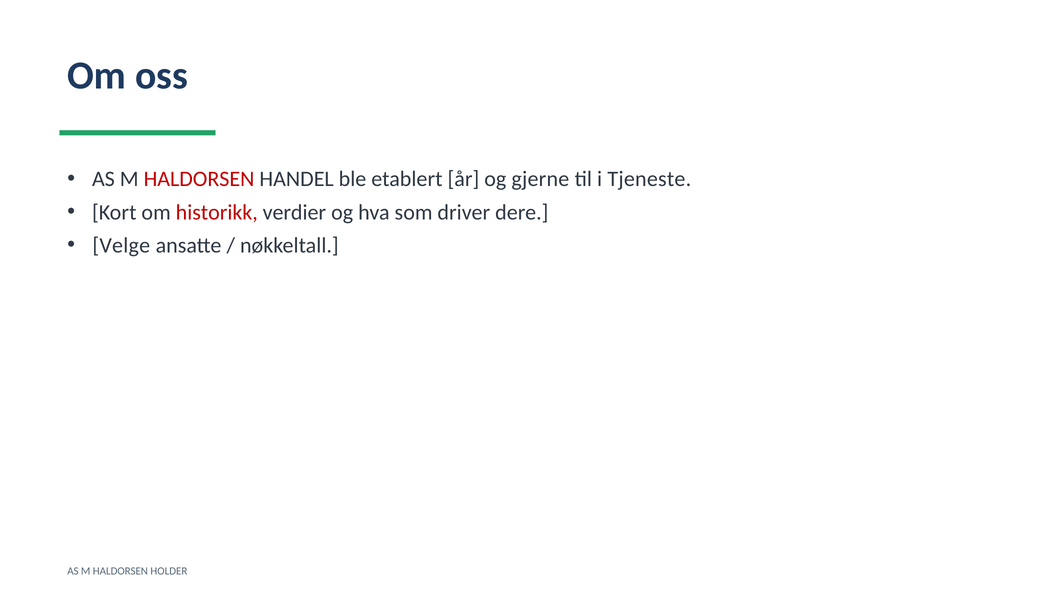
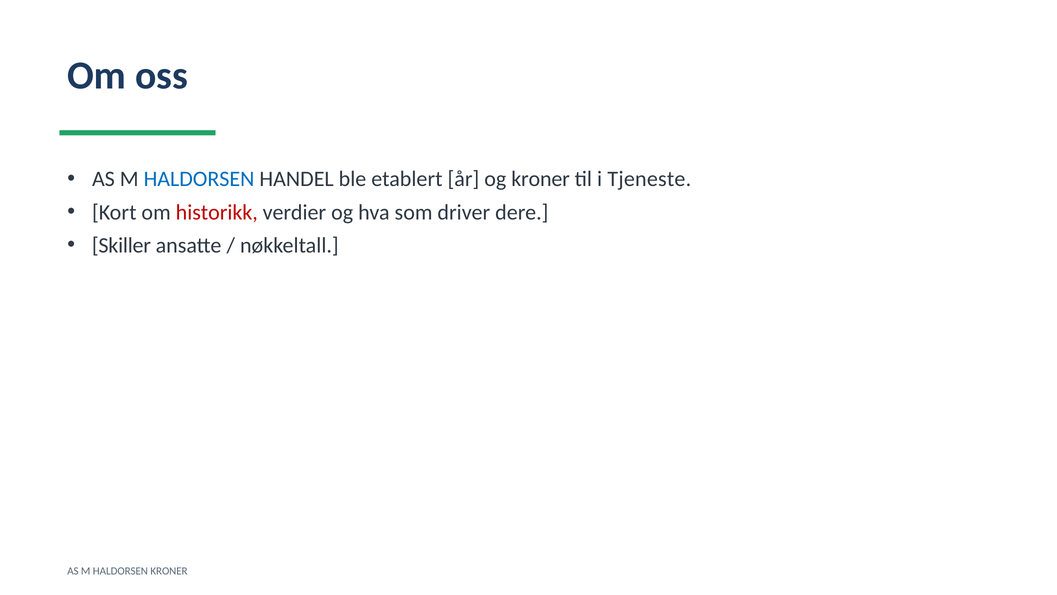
HALDORSEN colour: red -> blue (199, 179)
og gjerne: gjerne -> kroner (541, 179)
Velge: Velge -> Skiller (121, 245)
HALDORSEN HOLDER: HOLDER -> KRONER (169, 570)
